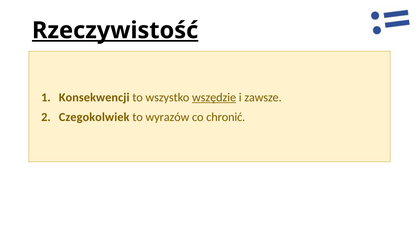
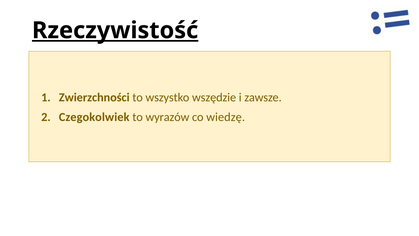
Konsekwencji: Konsekwencji -> Zwierzchności (94, 97)
wszędzie underline: present -> none (214, 97)
chronić: chronić -> wiedzę (226, 117)
